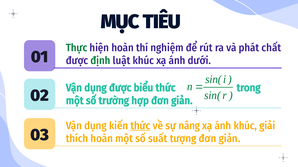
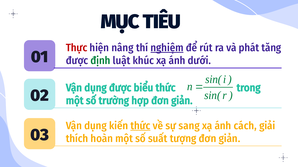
Thực colour: green -> red (77, 48)
hiện hoàn: hoàn -> nâng (122, 48)
nghiệm underline: none -> present (167, 48)
chất: chất -> tăng (271, 48)
nâng: nâng -> sang (189, 126)
ánh khúc: khúc -> cách (245, 126)
